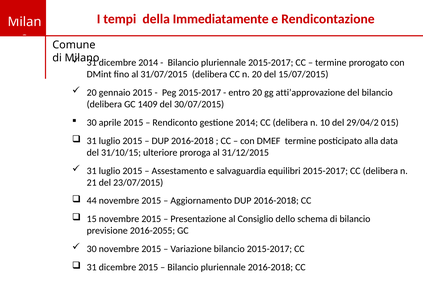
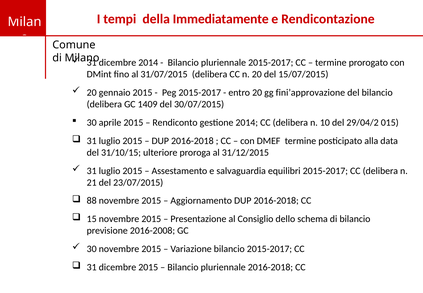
atti’approvazione: atti’approvazione -> fini’approvazione (310, 93)
44: 44 -> 88 (92, 201)
2016-2055: 2016-2055 -> 2016-2008 (152, 231)
